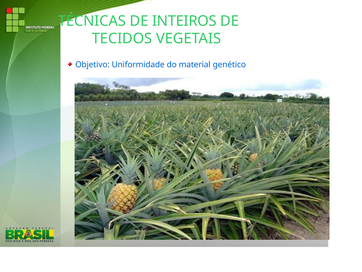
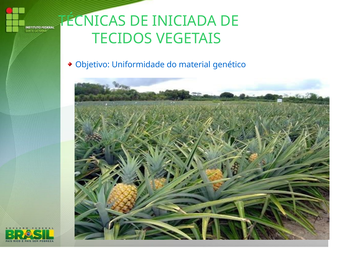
INTEIROS: INTEIROS -> INICIADA (184, 21)
